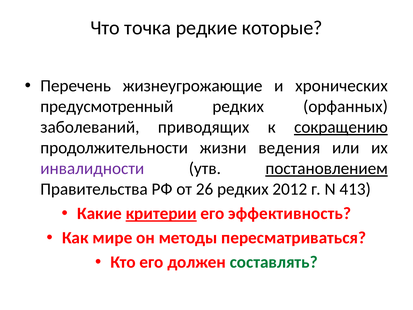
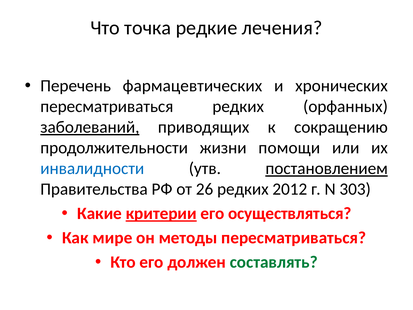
которые: которые -> лечения (282, 28)
жизнеугрожающие: жизнеугрожающие -> фармацевтических (192, 86)
предусмотренный: предусмотренный -> пересматриваться (107, 107)
заболеваний underline: none -> present (90, 127)
сокращению underline: present -> none (341, 127)
ведения: ведения -> помощи (289, 148)
инвалидности colour: purple -> blue (92, 168)
413: 413 -> 303 (355, 189)
эффективность: эффективность -> осуществляться (290, 213)
